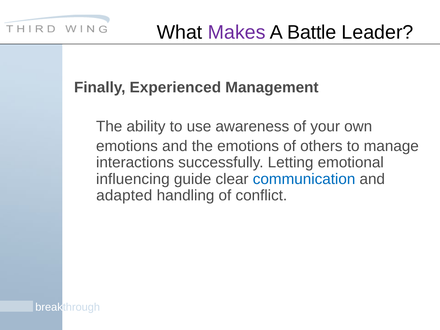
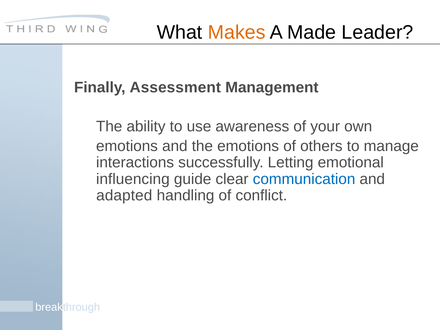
Makes colour: purple -> orange (237, 33)
Battle: Battle -> Made (312, 33)
Experienced: Experienced -> Assessment (175, 87)
